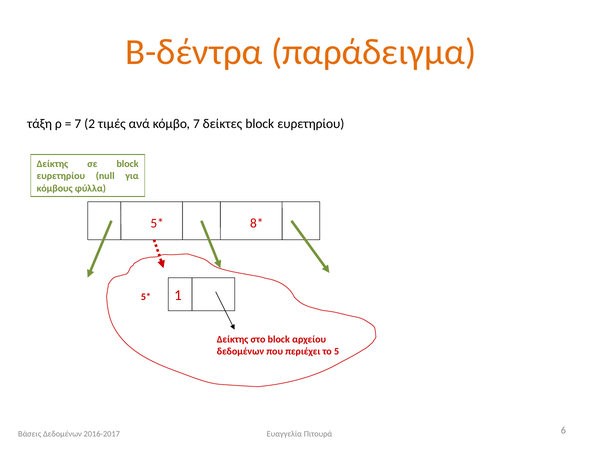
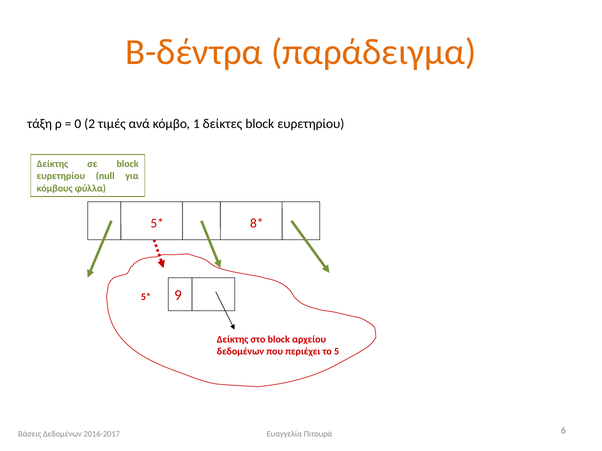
7: 7 -> 0 (78, 124)
κόμβο 7: 7 -> 1 (196, 124)
1: 1 -> 9 (178, 296)
